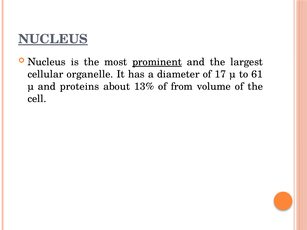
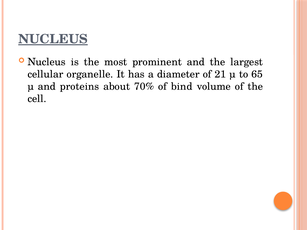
prominent underline: present -> none (157, 62)
17: 17 -> 21 (220, 74)
61: 61 -> 65 (257, 74)
13%: 13% -> 70% (144, 87)
from: from -> bind (182, 87)
